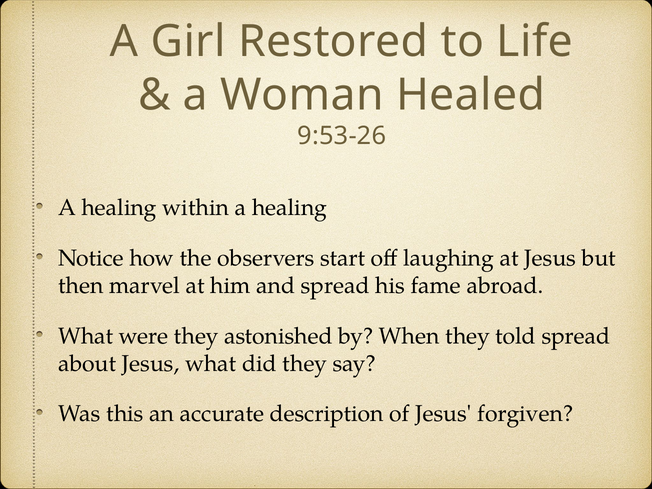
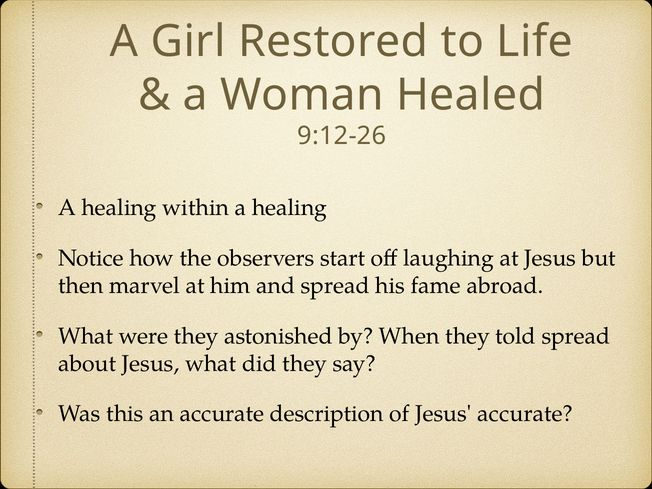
9:53-26: 9:53-26 -> 9:12-26 (342, 136)
Jesus forgiven: forgiven -> accurate (525, 414)
